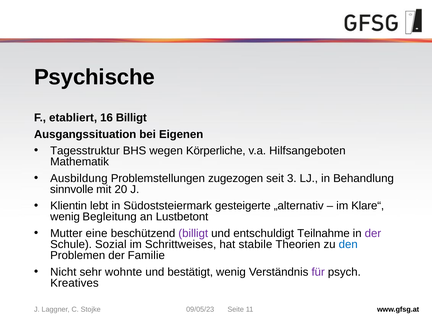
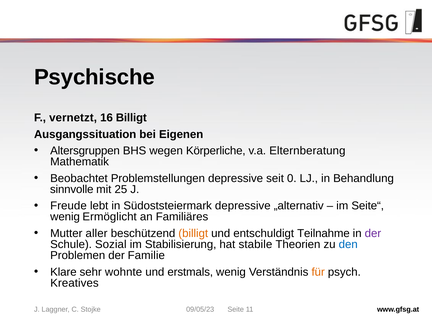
etabliert: etabliert -> vernetzt (73, 118)
Tagesstruktur: Tagesstruktur -> Altersgruppen (85, 151)
Hilfsangeboten: Hilfsangeboten -> Elternberatung (307, 151)
Ausbildung: Ausbildung -> Beobachtet (79, 178)
Problemstellungen zugezogen: zugezogen -> depressive (236, 178)
3: 3 -> 0 (292, 178)
20: 20 -> 25 (121, 189)
Klientin: Klientin -> Freude (68, 206)
Südoststeiermark gesteigerte: gesteigerte -> depressive (243, 206)
Klare“: Klare“ -> Seite“ (368, 206)
Begleitung: Begleitung -> Ermöglicht (110, 217)
Lustbetont: Lustbetont -> Familiäres (182, 217)
eine: eine -> aller (97, 233)
billigt colour: purple -> orange (193, 233)
Schrittweises: Schrittweises -> Stabilisierung (181, 244)
Nicht: Nicht -> Klare (63, 272)
bestätigt: bestätigt -> erstmals (190, 272)
für colour: purple -> orange (318, 272)
